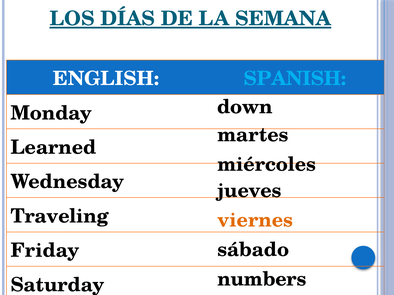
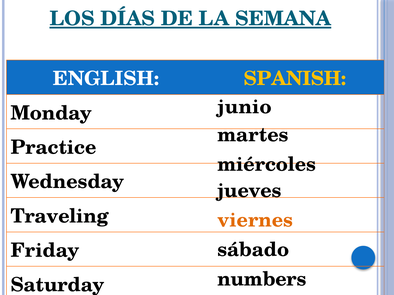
SPANISH colour: light blue -> yellow (295, 79)
down: down -> junio (245, 107)
Learned: Learned -> Practice (53, 148)
